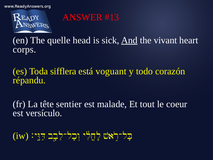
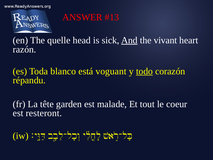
corps: corps -> razón (25, 49)
sifflera: sifflera -> blanco (63, 71)
todo underline: none -> present (144, 71)
sentier: sentier -> garden (69, 104)
versículo: versículo -> resteront (44, 113)
